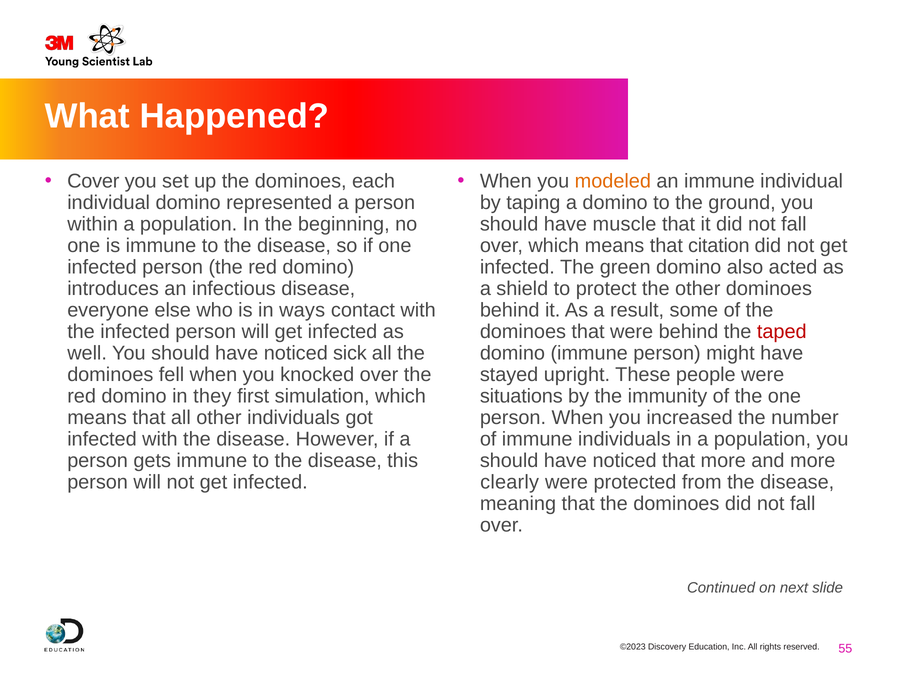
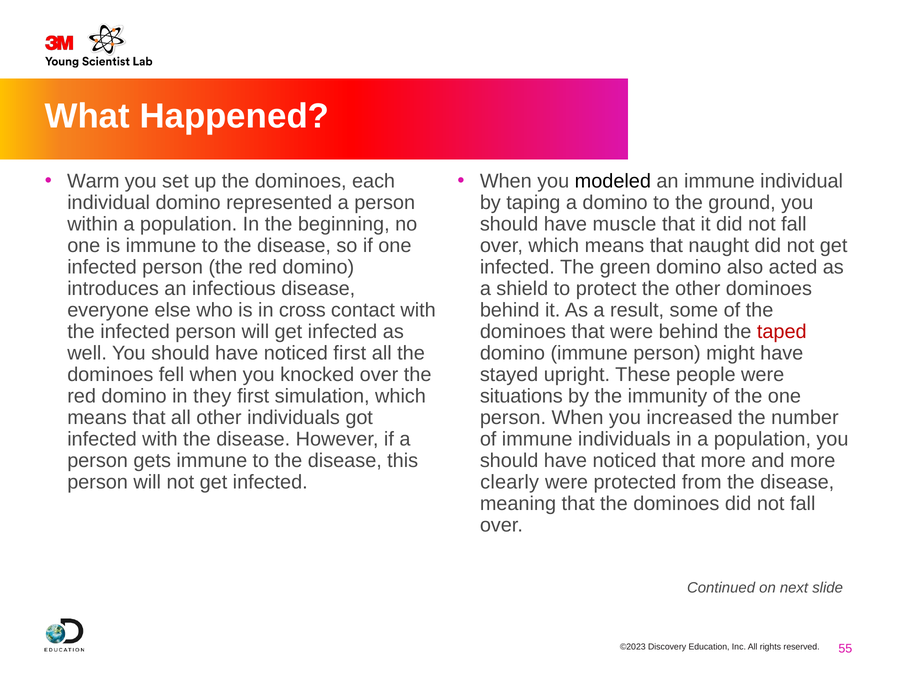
Cover: Cover -> Warm (93, 181)
modeled colour: orange -> black (613, 181)
citation: citation -> naught (719, 246)
ways: ways -> cross (302, 310)
noticed sick: sick -> first (350, 353)
